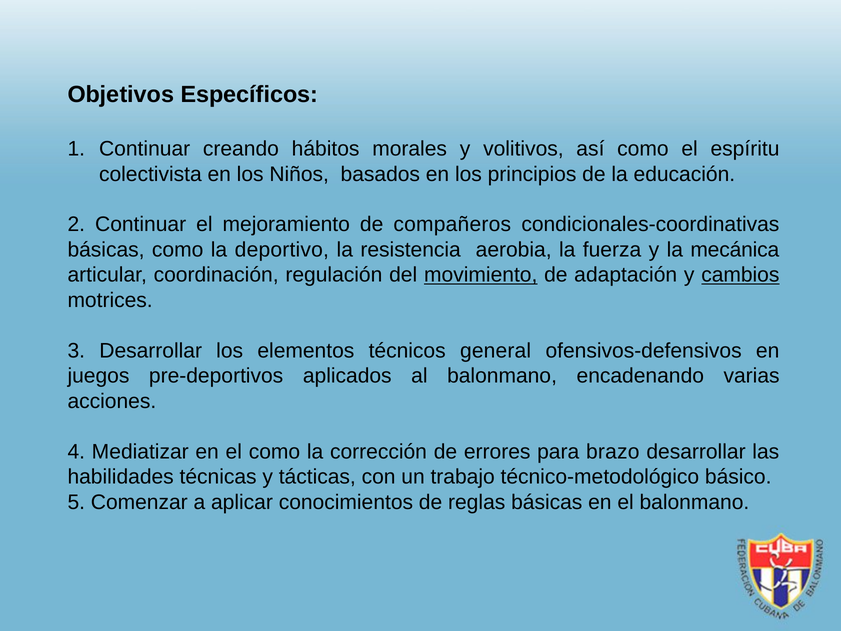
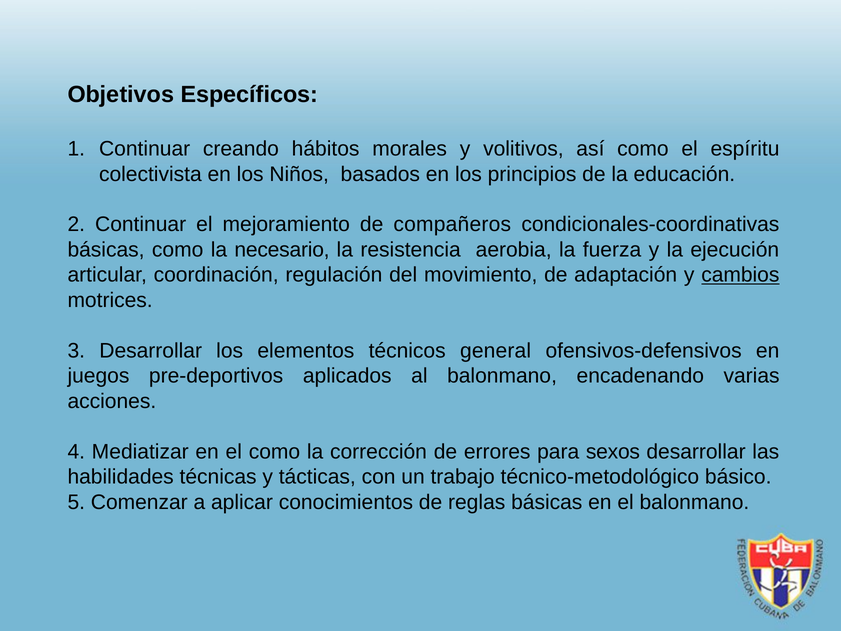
deportivo: deportivo -> necesario (282, 250)
mecánica: mecánica -> ejecución (735, 250)
movimiento underline: present -> none (481, 275)
brazo: brazo -> sexos (613, 452)
